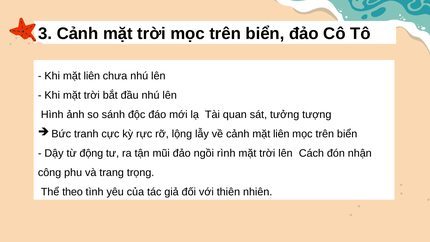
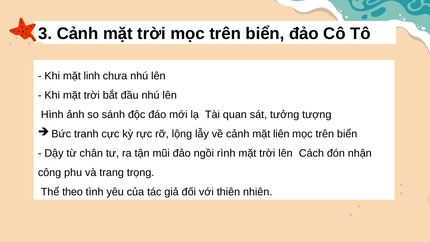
Khi mặt liên: liên -> linh (92, 76)
động: động -> chân (91, 153)
